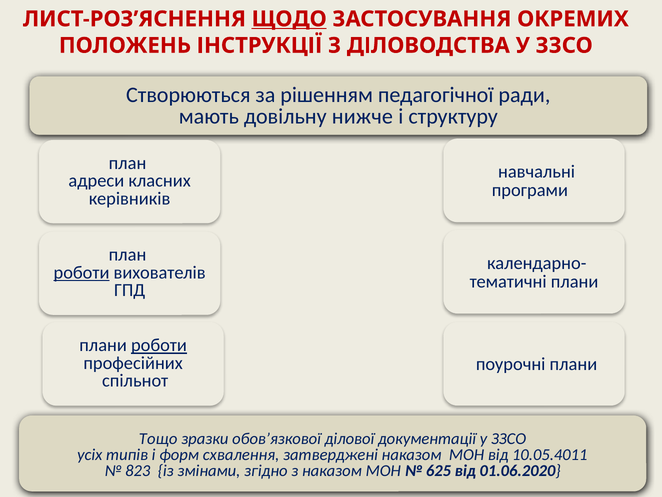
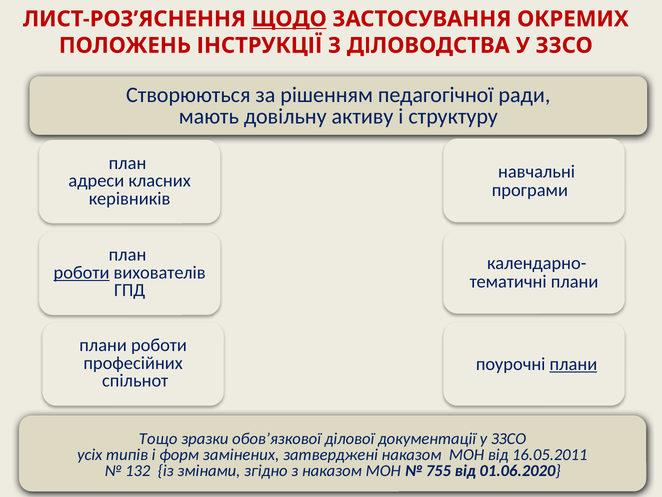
нижче: нижче -> активу (362, 116)
роботи underline: present -> none (159, 345)
плани underline: none -> present (573, 364)
схвалення: схвалення -> замінених (241, 454)
10.05.4011: 10.05.4011 -> 16.05.2011 (550, 454)
823: 823 -> 132 (138, 470)
625: 625 -> 755 (438, 470)
